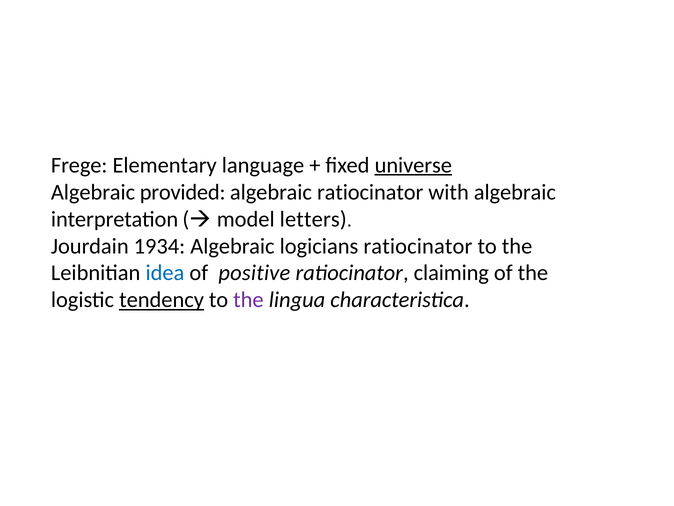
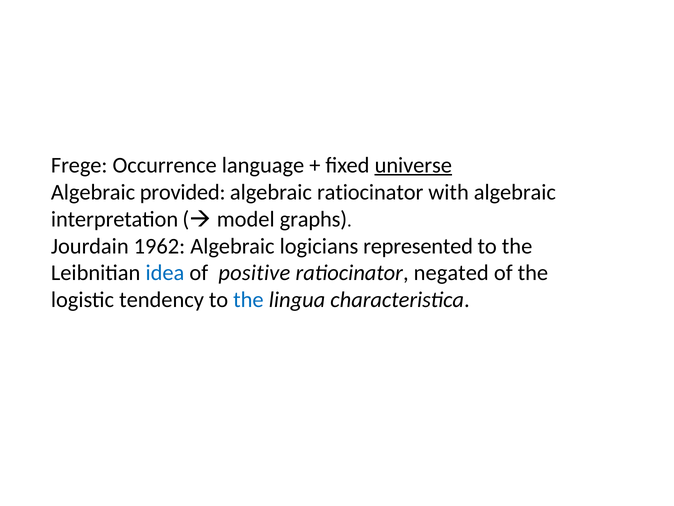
Elementary: Elementary -> Occurrence (165, 165)
letters: letters -> graphs (313, 219)
1934: 1934 -> 1962 (159, 246)
logicians ratiocinator: ratiocinator -> represented (418, 246)
claiming: claiming -> negated (451, 273)
tendency underline: present -> none (162, 300)
the colour: purple -> blue (248, 300)
